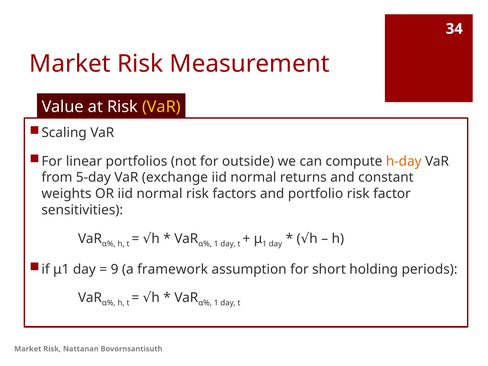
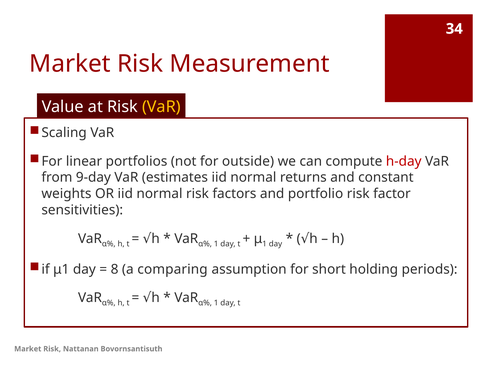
h-day colour: orange -> red (404, 161)
5-day: 5-day -> 9-day (93, 178)
exchange: exchange -> estimates (175, 178)
9: 9 -> 8 (115, 269)
framework: framework -> comparing (173, 269)
